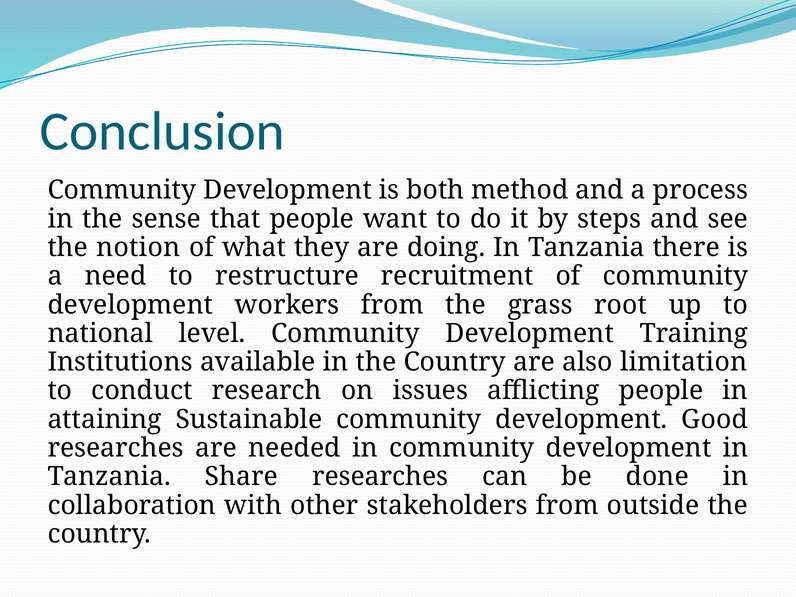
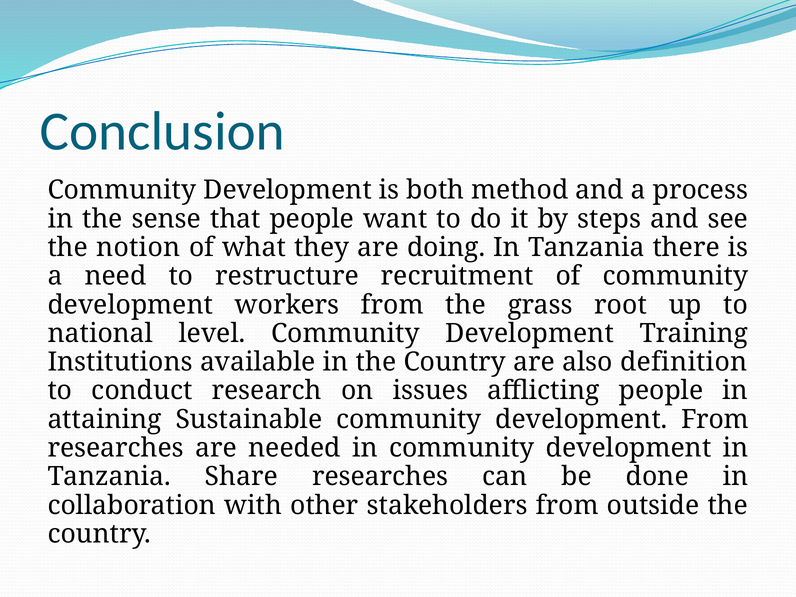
limitation: limitation -> definition (684, 362)
development Good: Good -> From (715, 419)
